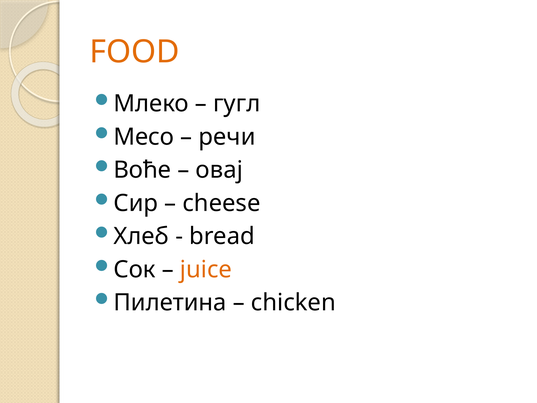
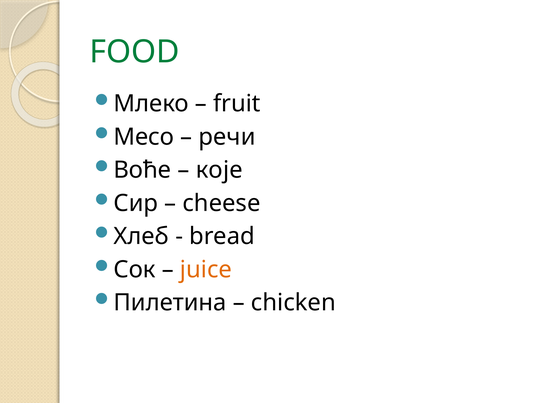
FOOD colour: orange -> green (135, 52)
гугл: гугл -> fruit (237, 104)
овај: овај -> које (219, 170)
